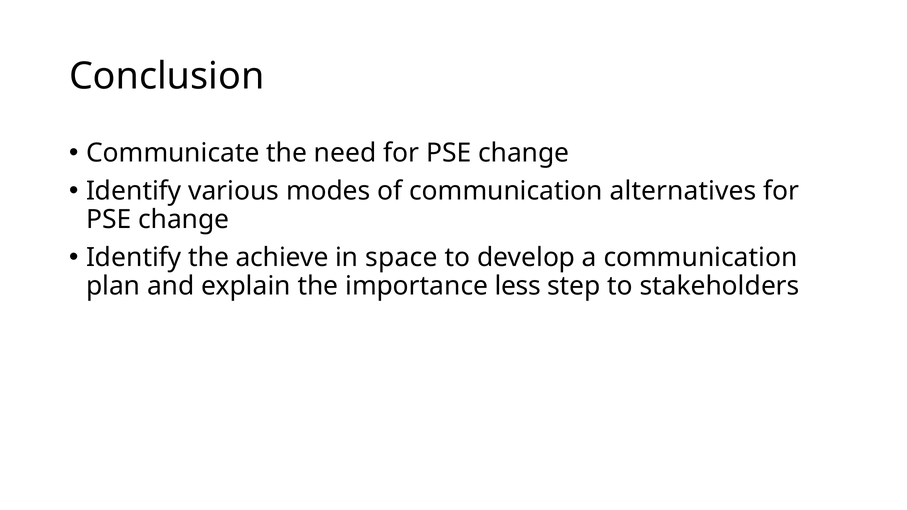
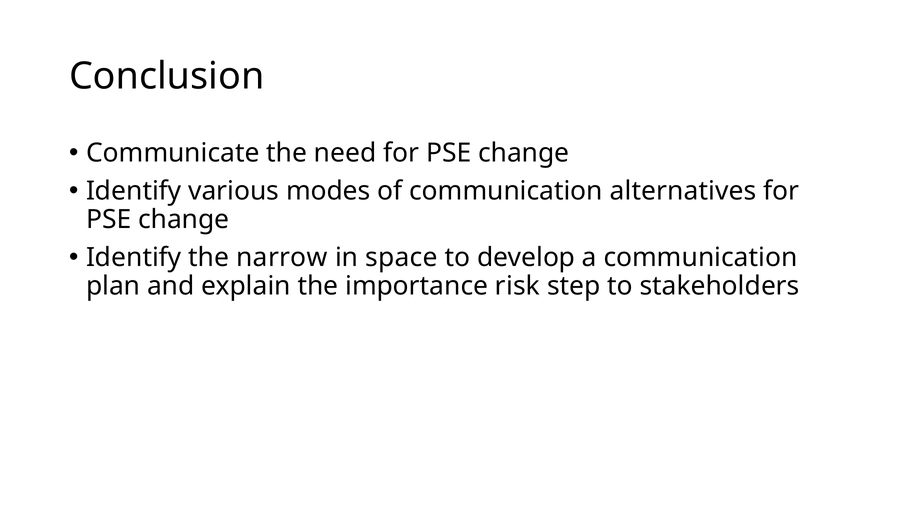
achieve: achieve -> narrow (282, 258)
less: less -> risk (518, 286)
